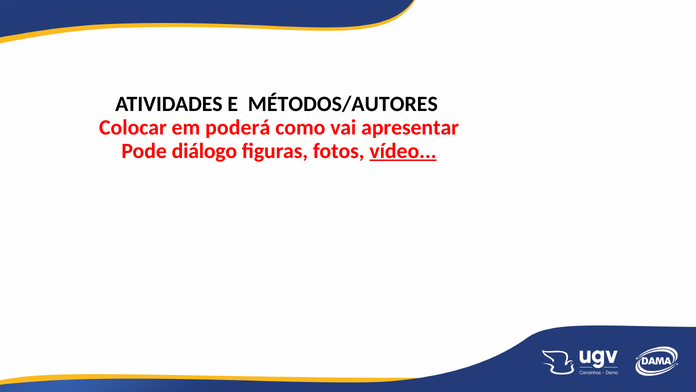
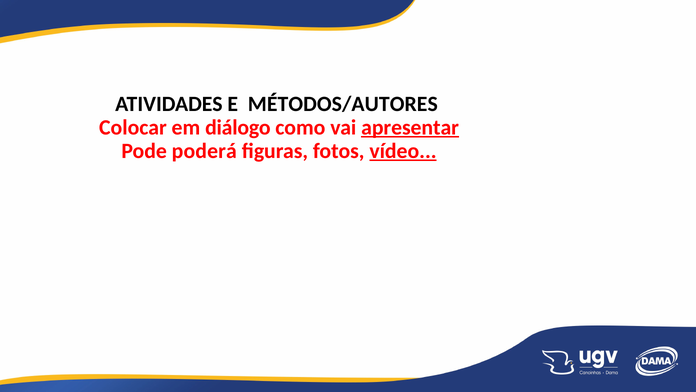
poderá: poderá -> diálogo (238, 127)
apresentar underline: none -> present (410, 127)
diálogo: diálogo -> poderá (204, 151)
